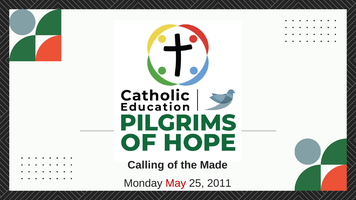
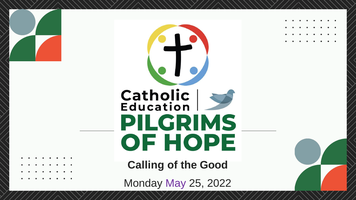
Made: Made -> Good (214, 165)
May colour: red -> purple (176, 184)
2011: 2011 -> 2022 (219, 184)
